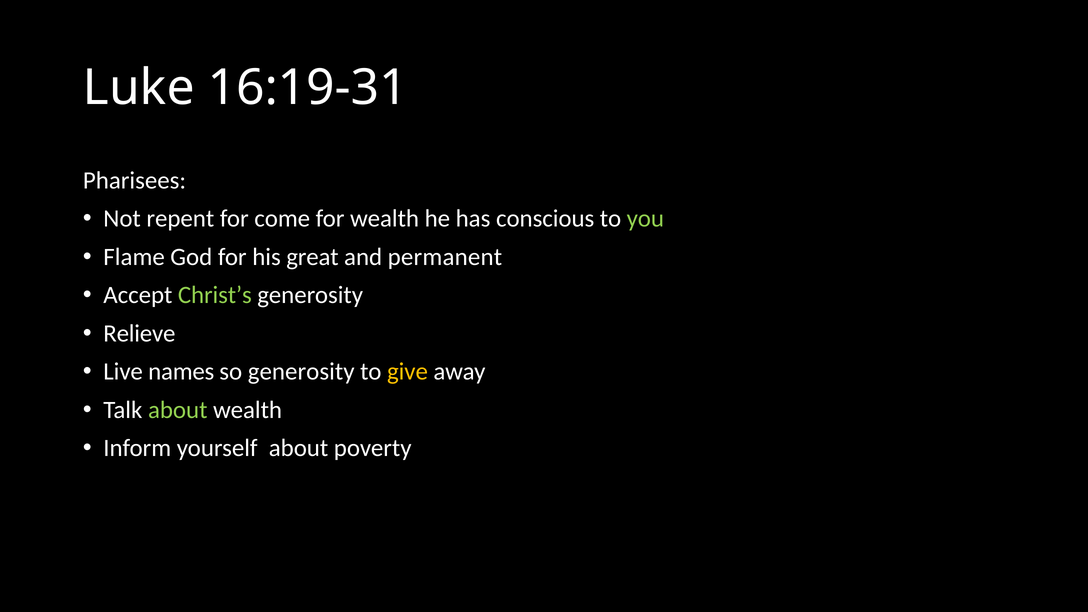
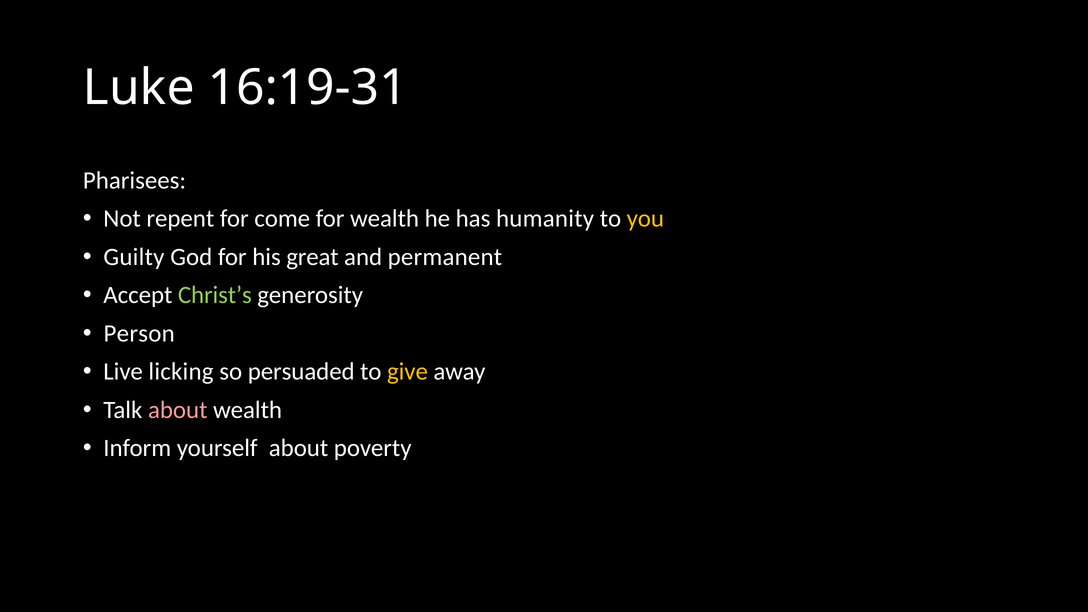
conscious: conscious -> humanity (545, 219)
you colour: light green -> yellow (645, 219)
Flame: Flame -> Guilty (134, 257)
Relieve: Relieve -> Person (139, 333)
names: names -> licking (181, 372)
so generosity: generosity -> persuaded (301, 372)
about colour: light green -> pink (178, 410)
